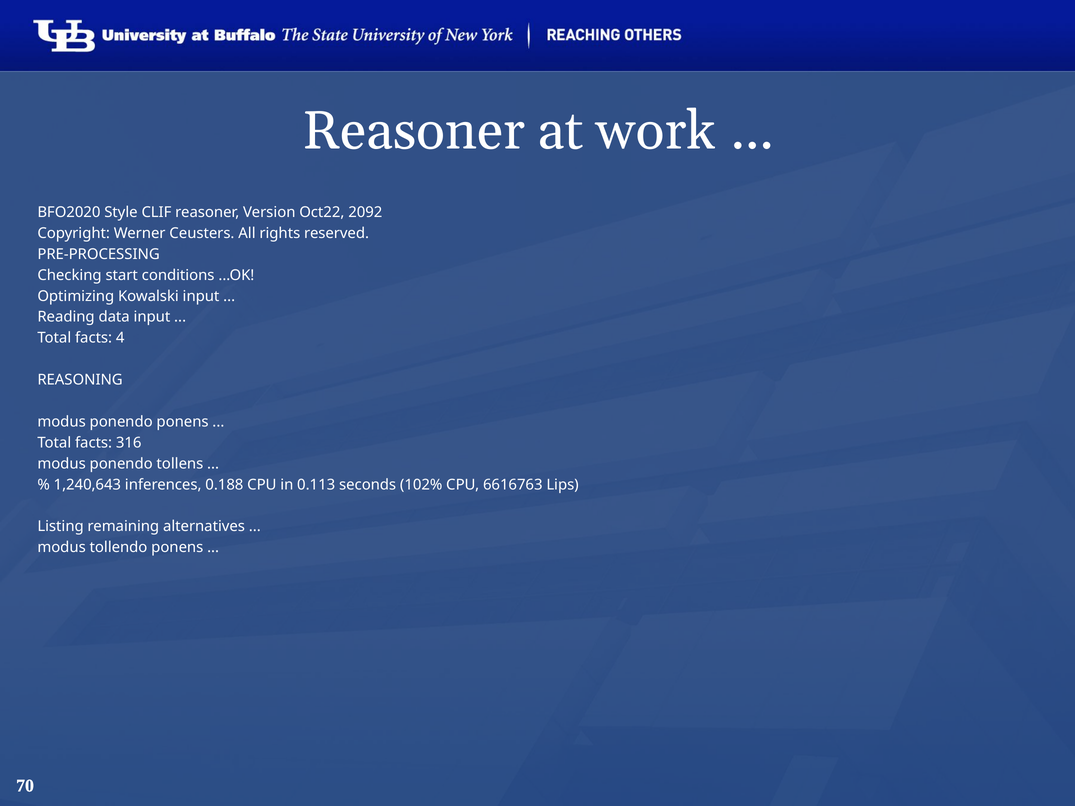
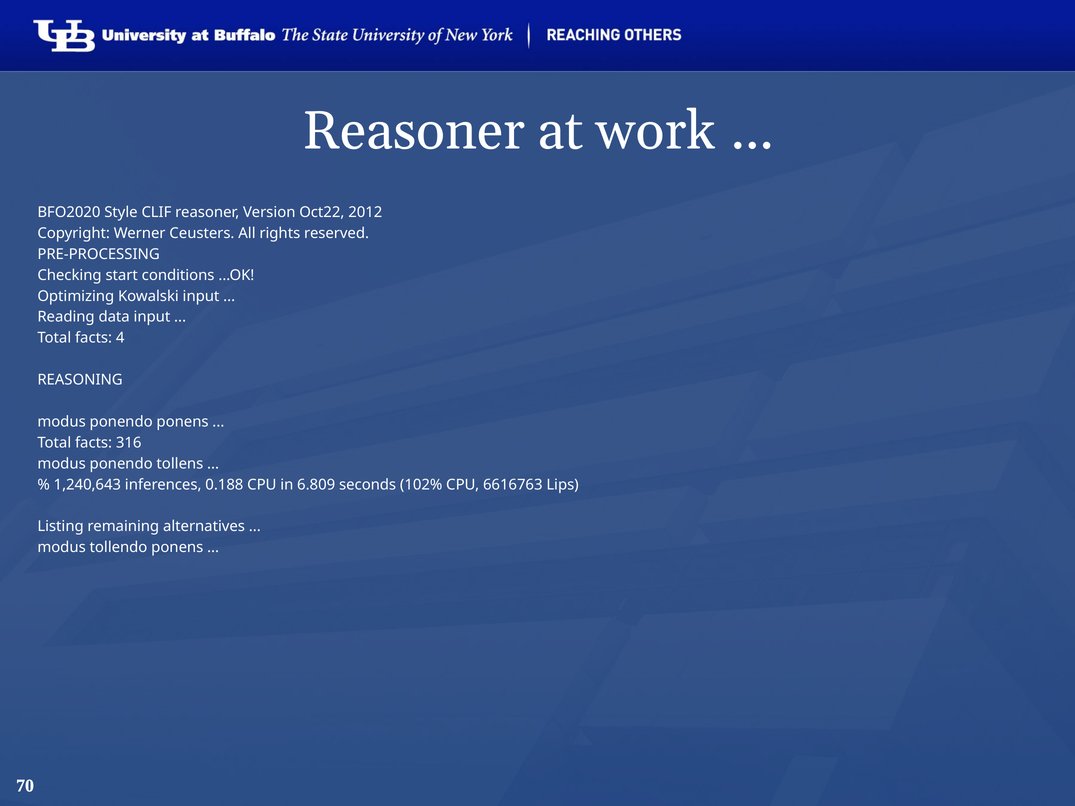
2092: 2092 -> 2012 (365, 212)
0.113: 0.113 -> 6.809 (316, 485)
